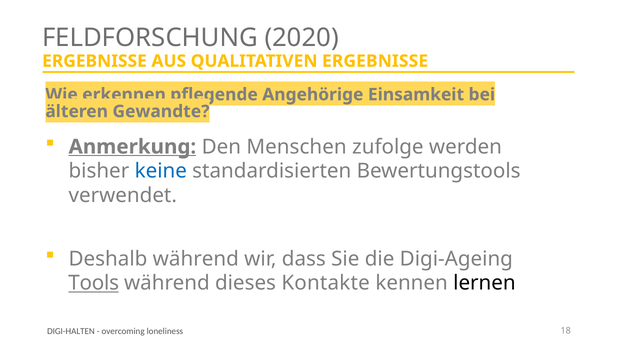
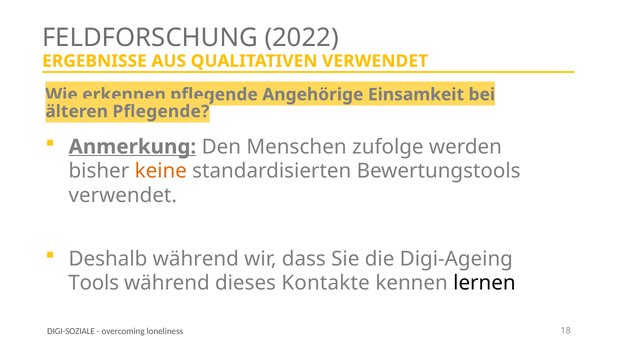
2020: 2020 -> 2022 (302, 38)
QUALITATIVEN ERGEBNISSE: ERGEBNISSE -> VERWENDET (375, 61)
älteren Gewandte: Gewandte -> Pflegende (161, 112)
keine colour: blue -> orange (161, 172)
Tools underline: present -> none (94, 284)
DIGI-HALTEN: DIGI-HALTEN -> DIGI-SOZIALE (71, 332)
